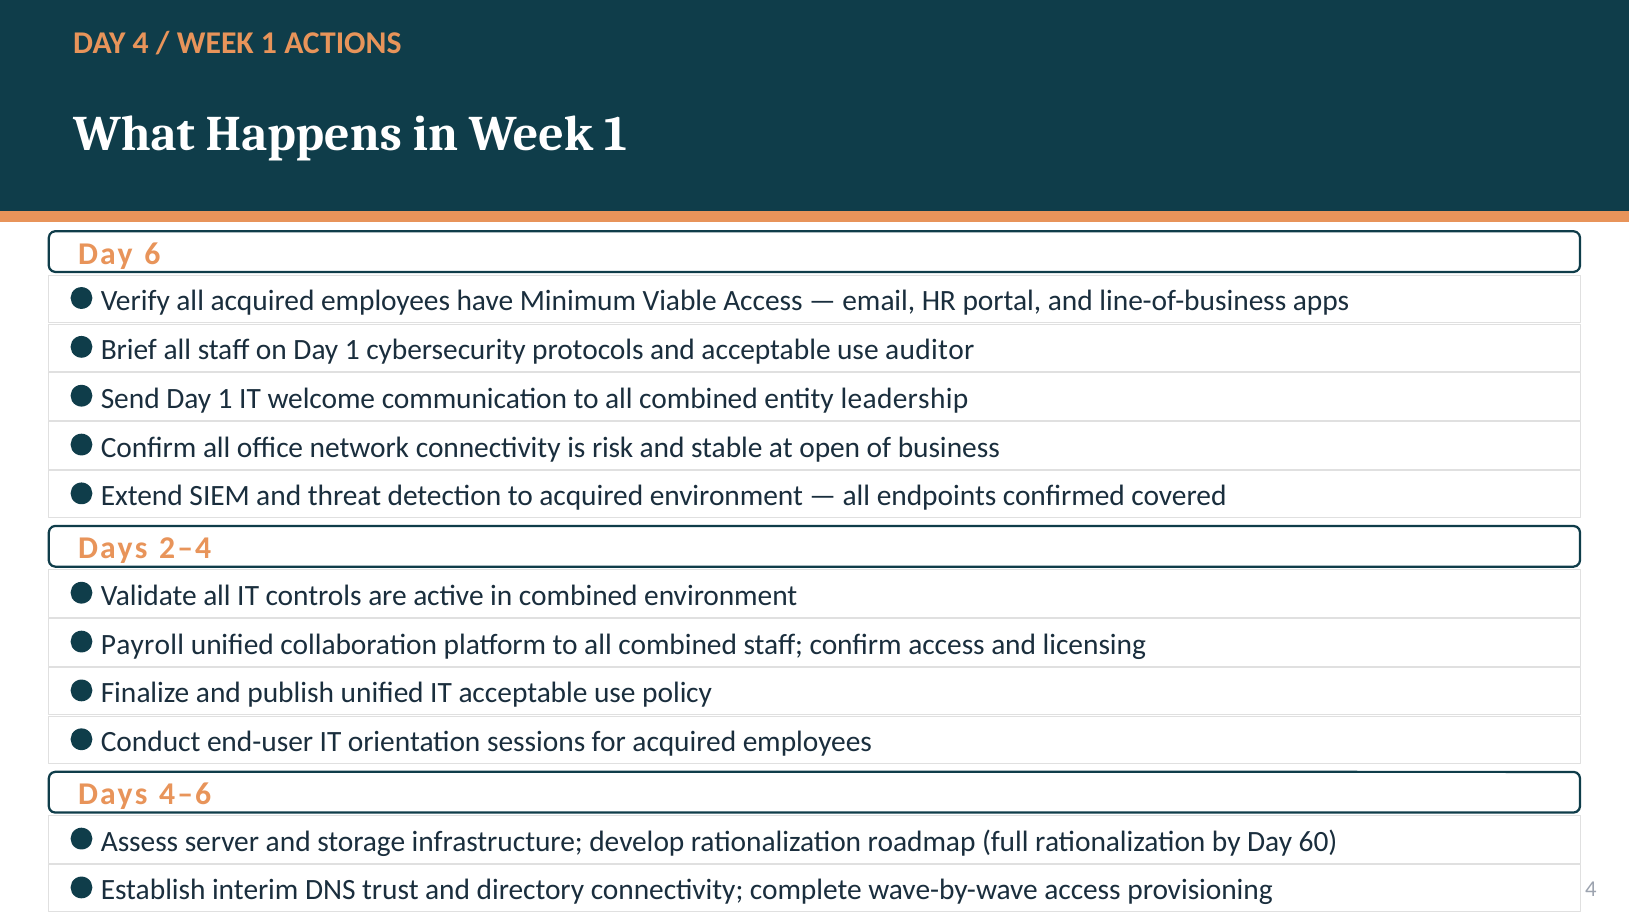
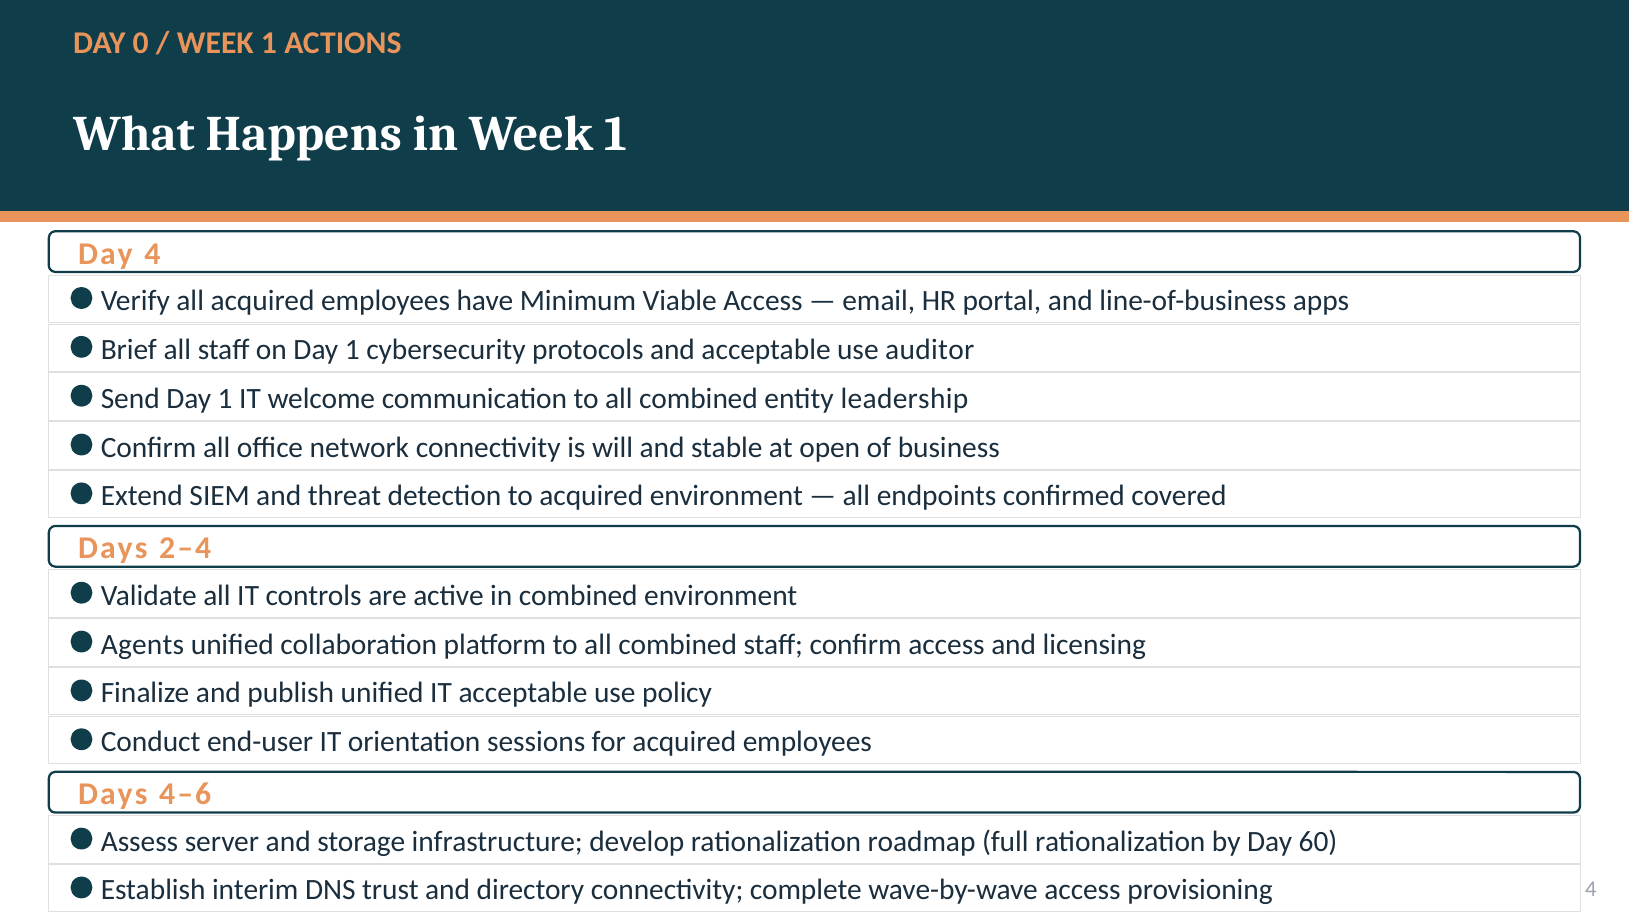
DAY 4: 4 -> 0 (141, 43)
Day 6: 6 -> 4 (152, 254)
risk: risk -> will (613, 447)
Payroll: Payroll -> Agents (143, 645)
